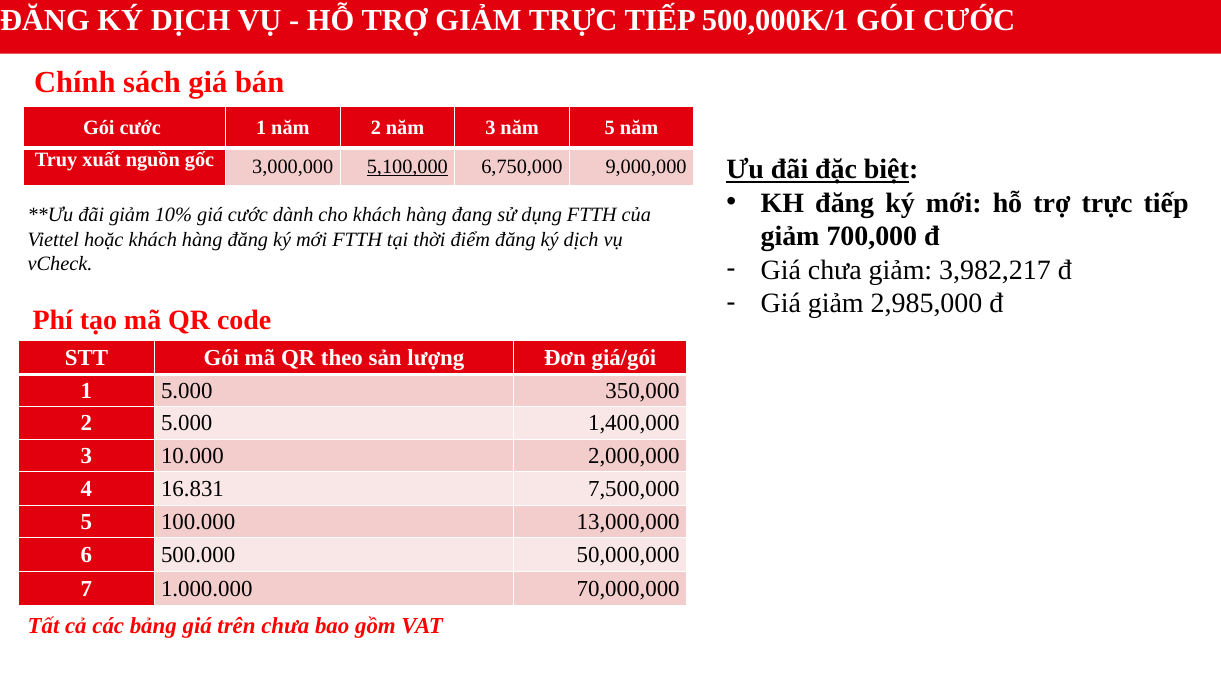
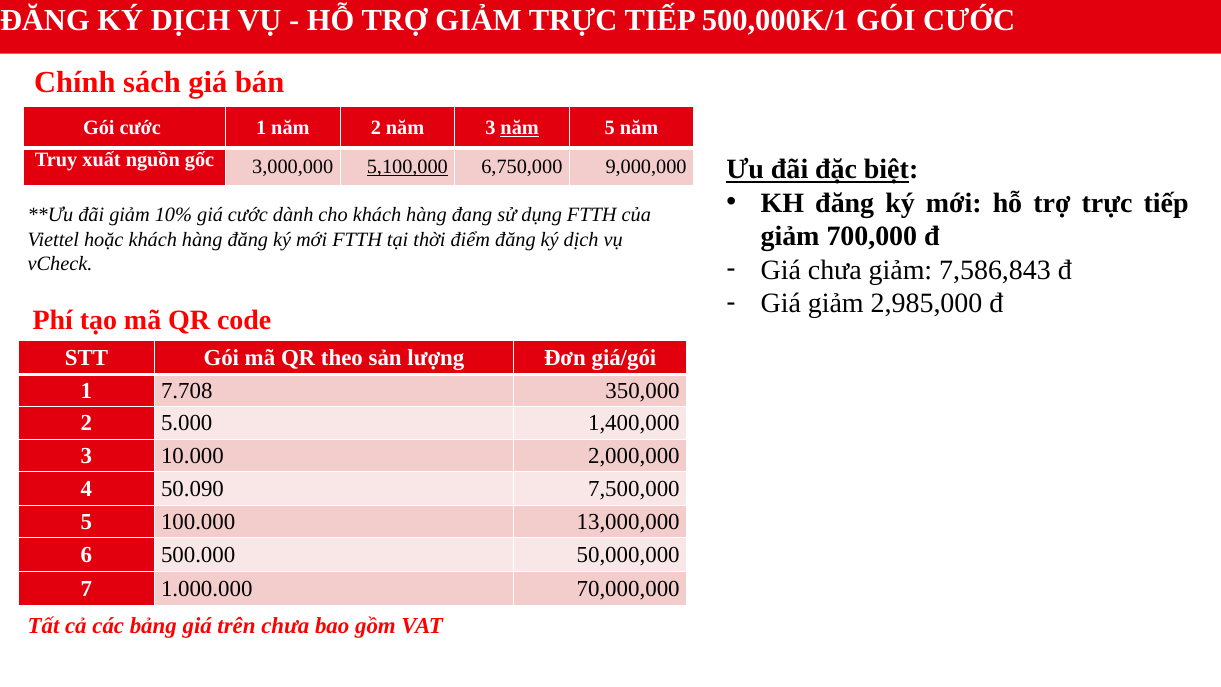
năm underline: none -> present (520, 128)
3,982,217: 3,982,217 -> 7,586,843 (995, 270)
1 5.000: 5.000 -> 7.708 (187, 391)
16.831: 16.831 -> 50.090 (192, 488)
